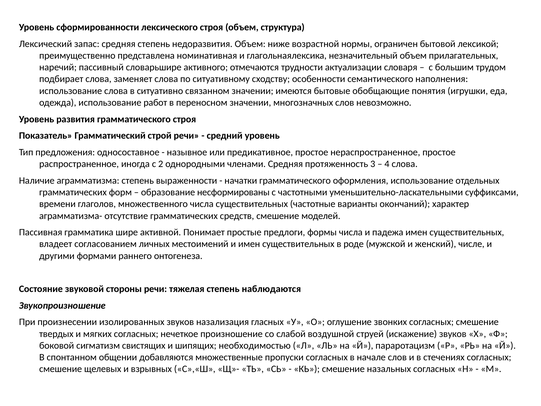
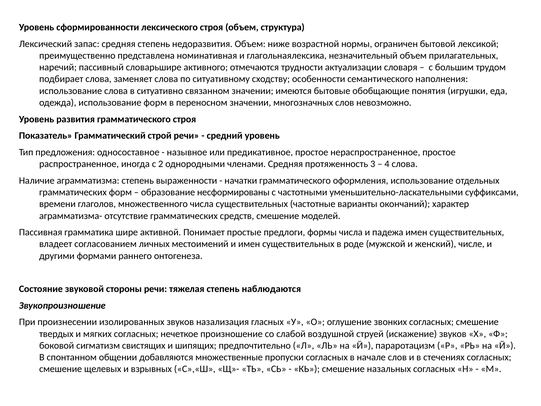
использование работ: работ -> форм (155, 103)
необходимостью: необходимостью -> предпочтительно (255, 345)
